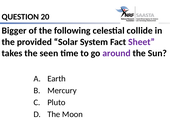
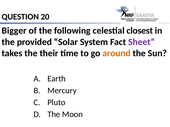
collide: collide -> closest (140, 31)
seen: seen -> their (49, 53)
around colour: purple -> orange (116, 53)
